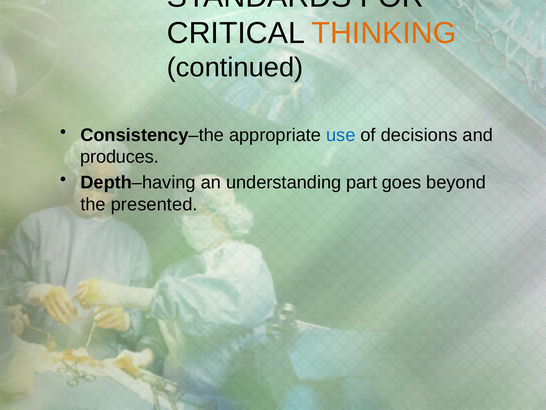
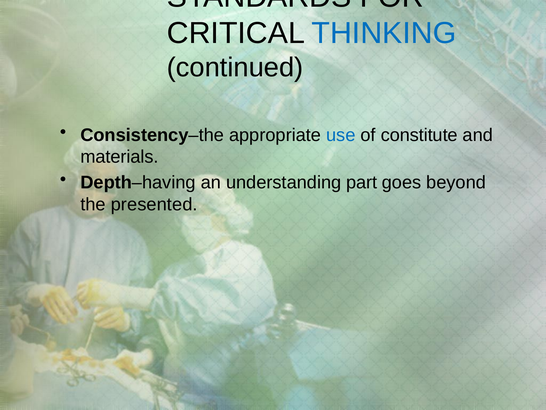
THINKING colour: orange -> blue (384, 33)
decisions: decisions -> constitute (419, 135)
produces: produces -> materials (119, 157)
